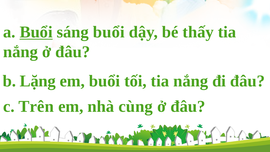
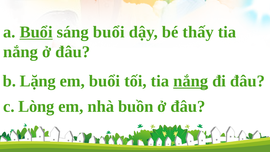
nắng underline: none -> present (191, 81)
Trên: Trên -> Lòng (36, 106)
cùng: cùng -> buồn (136, 106)
